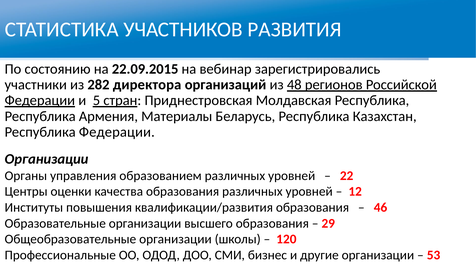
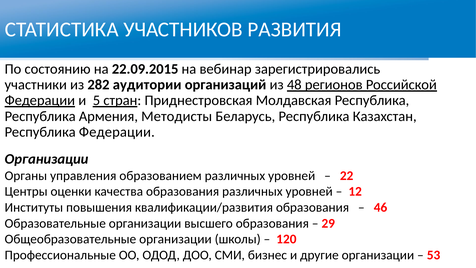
директора: директора -> аудитории (147, 85)
Материалы: Материалы -> Методисты (177, 116)
